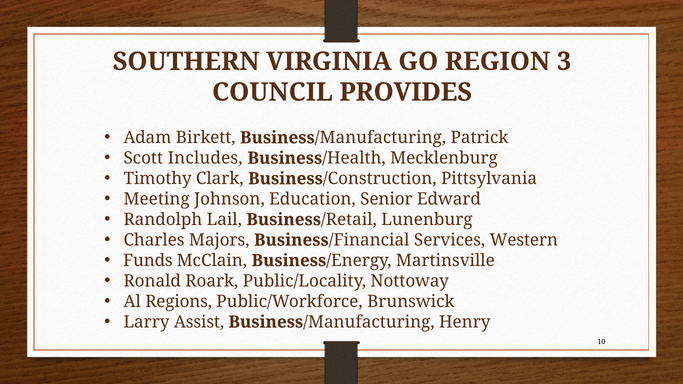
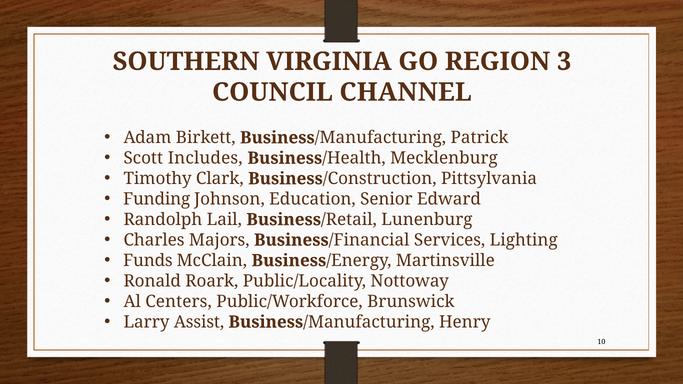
PROVIDES: PROVIDES -> CHANNEL (406, 92)
Meeting: Meeting -> Funding (157, 199)
Western: Western -> Lighting (524, 240)
Regions: Regions -> Centers (179, 302)
